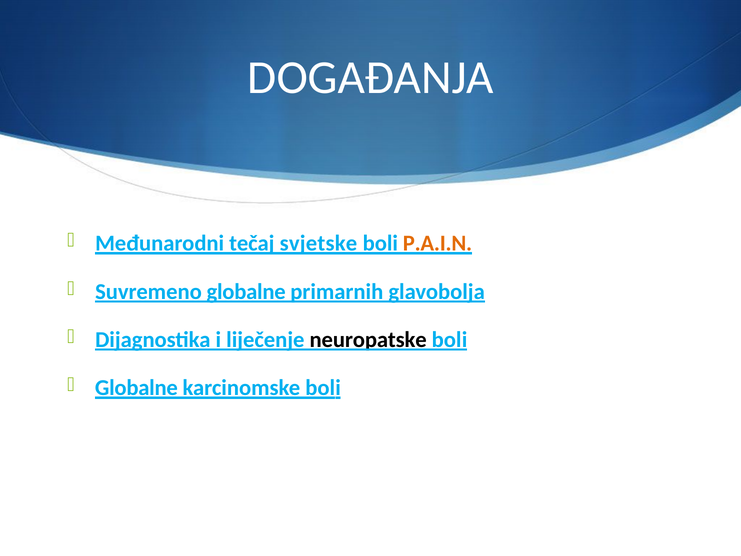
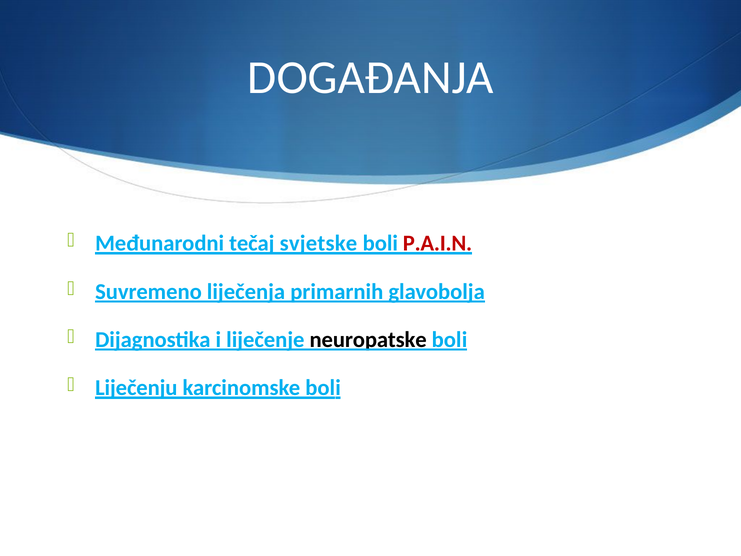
P.A.I.N colour: orange -> red (437, 243)
Suvremeno globalne: globalne -> liječenja (246, 291)
Globalne: Globalne -> Liječenju (136, 388)
